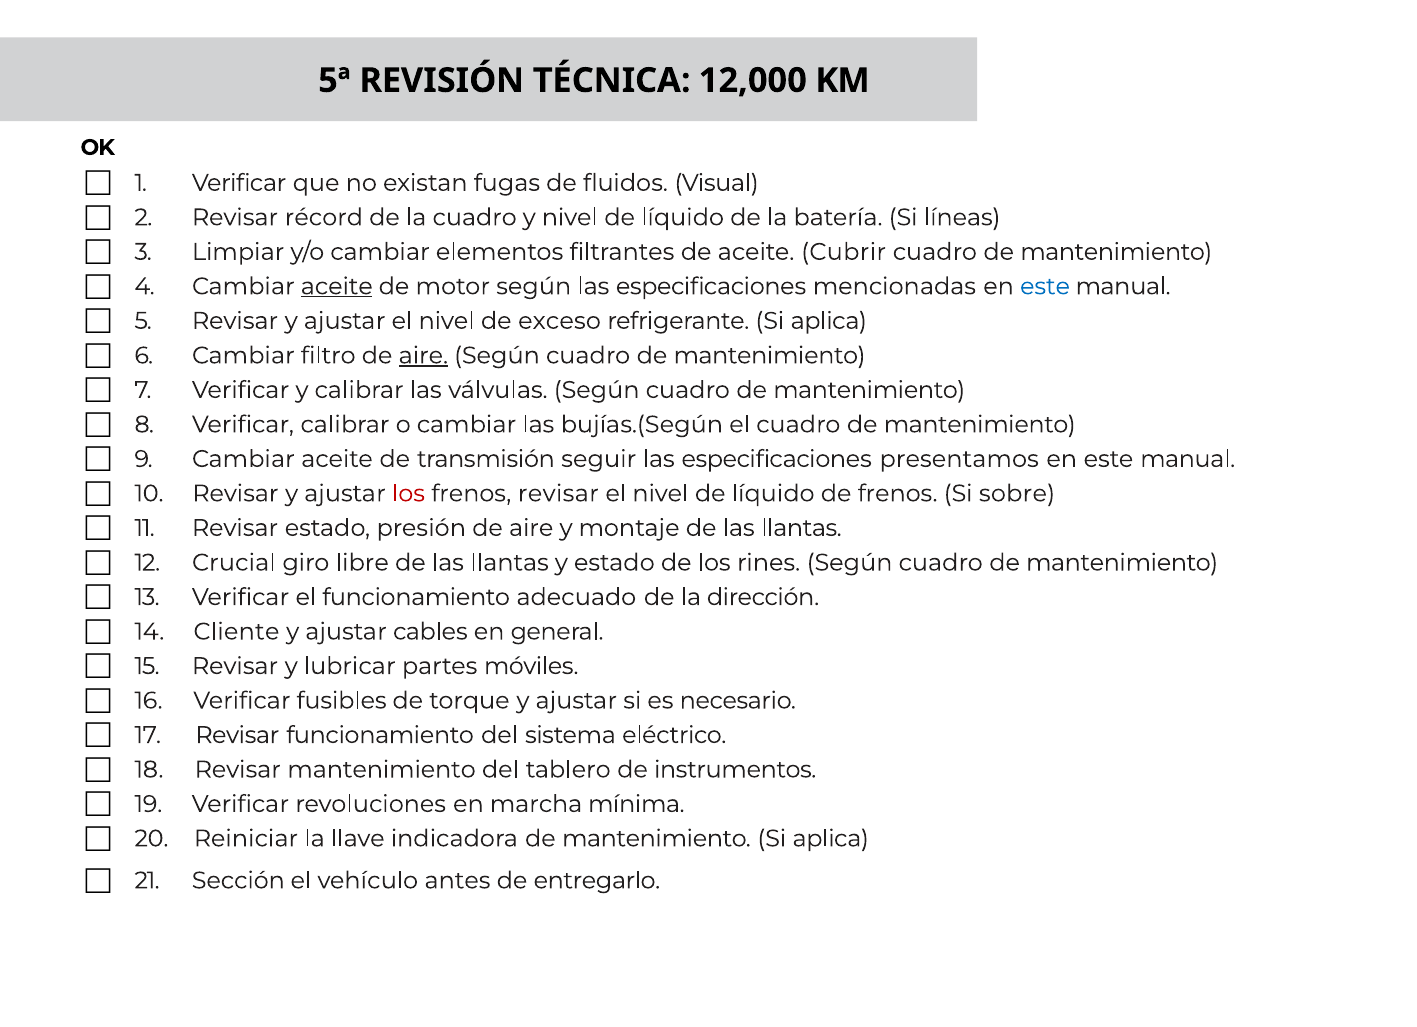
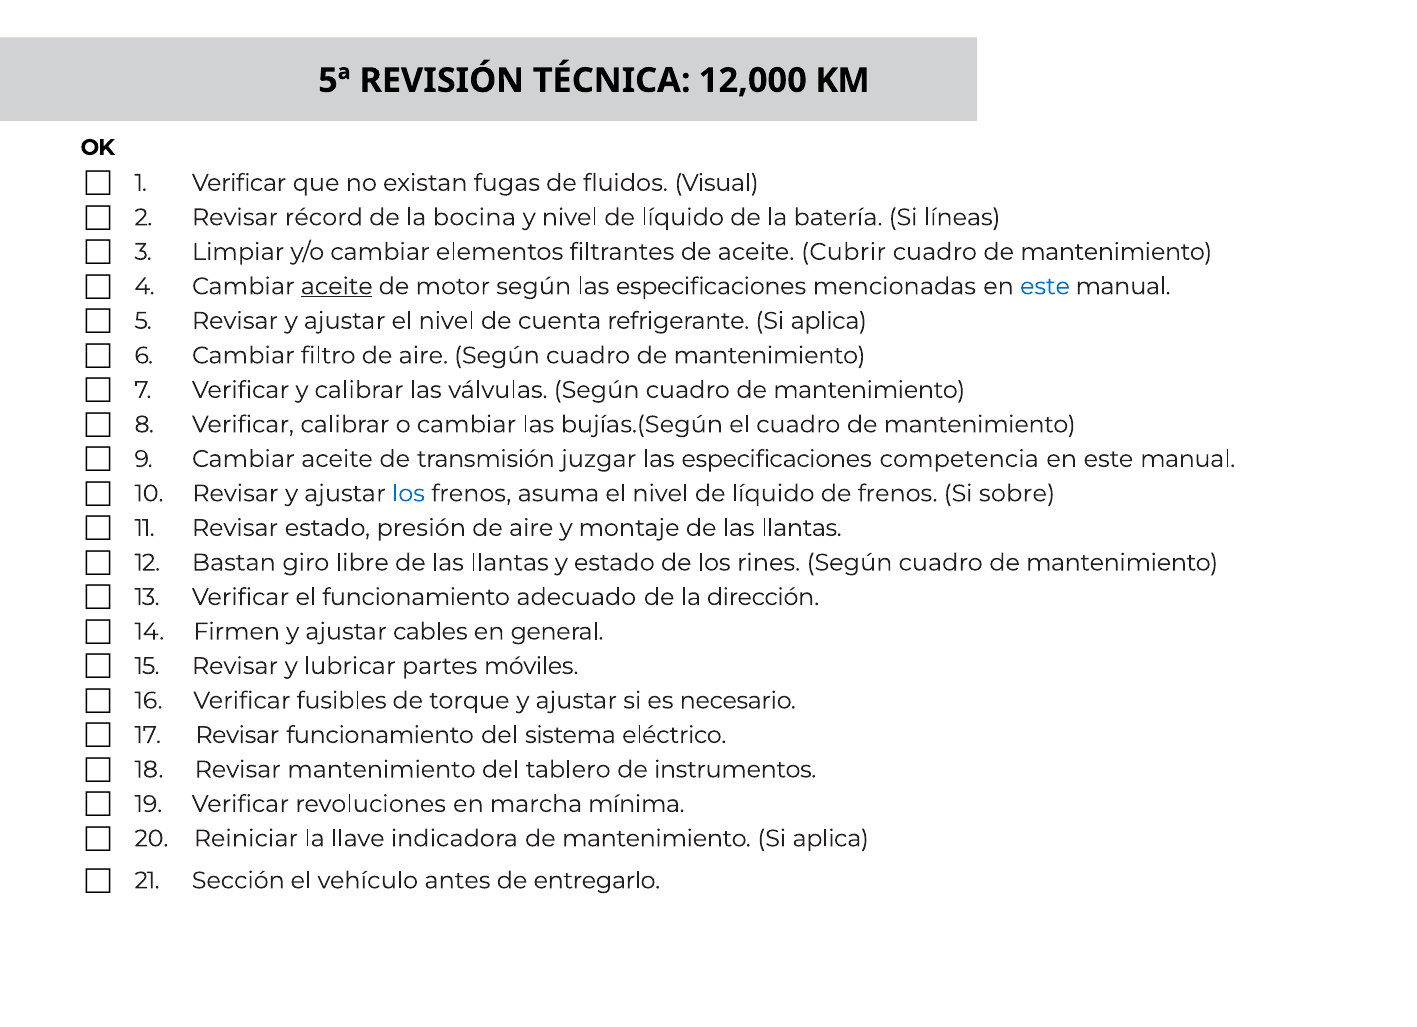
la cuadro: cuadro -> bocina (474, 217)
exceso: exceso -> cuenta (560, 321)
aire underline: present -> none (423, 356)
seguir: seguir -> juzgar (599, 459)
presentamos: presentamos -> competencia (959, 459)
los colour: red -> blue (408, 494)
frenos revisar: revisar -> asuma (558, 494)
Crucial: Crucial -> Bastan (234, 563)
Cliente: Cliente -> Firmen (237, 632)
